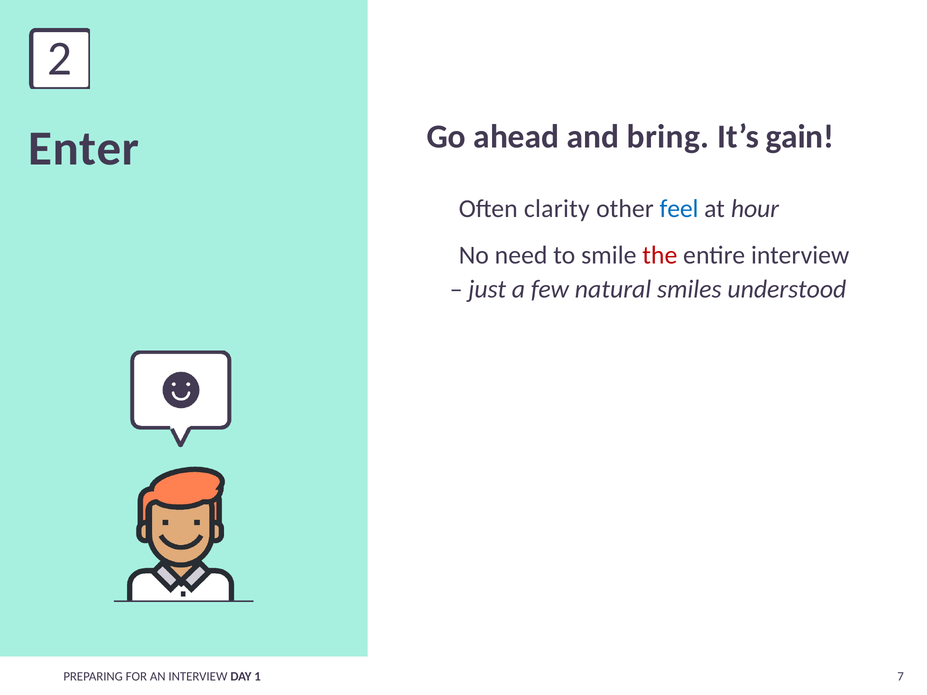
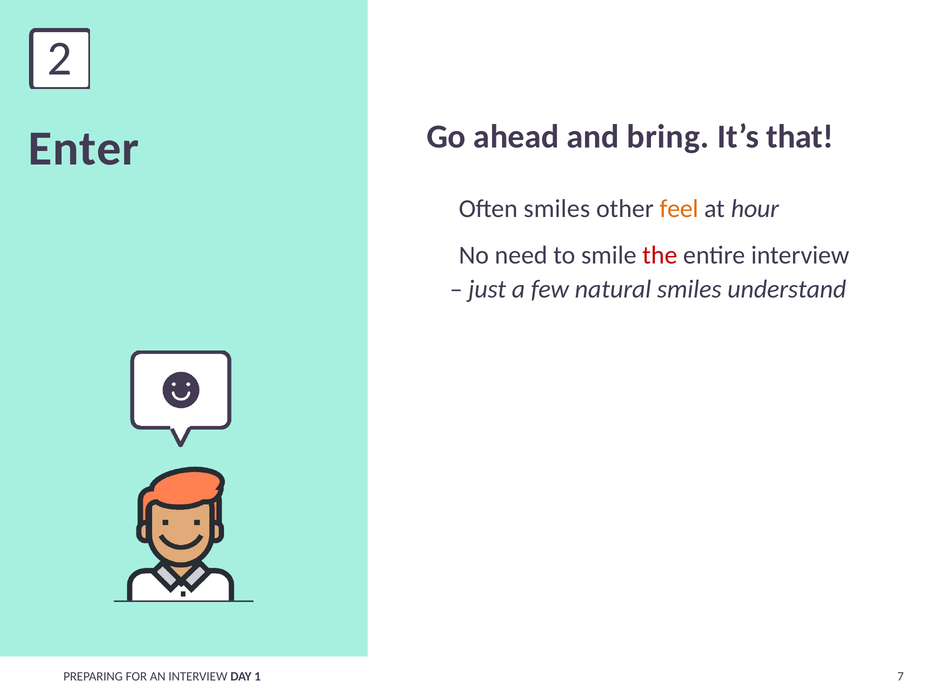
gain: gain -> that (800, 137)
clarity: clarity -> smiles (557, 209)
feel colour: blue -> orange (679, 209)
understood: understood -> understand (787, 290)
